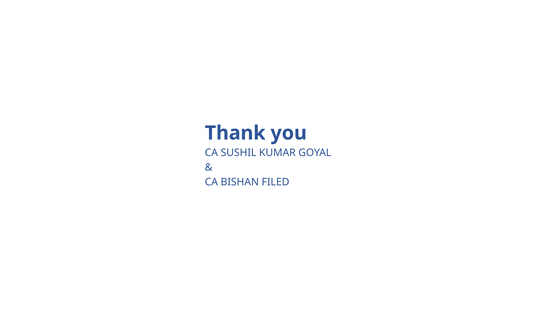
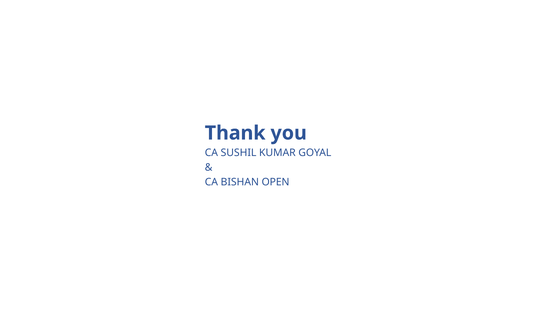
FILED: FILED -> OPEN (276, 182)
